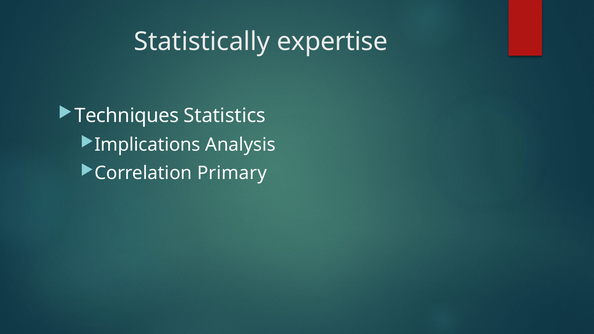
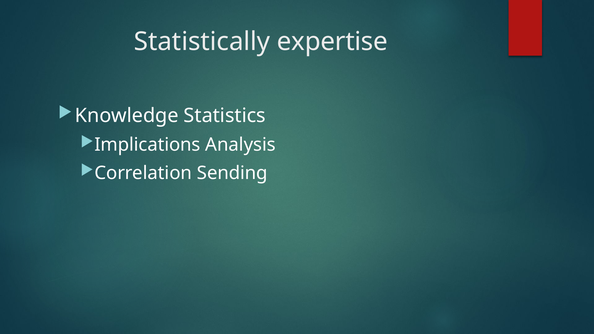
Techniques: Techniques -> Knowledge (127, 116)
Primary: Primary -> Sending (232, 173)
